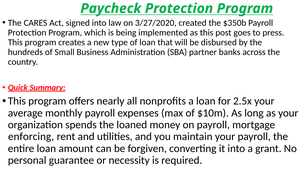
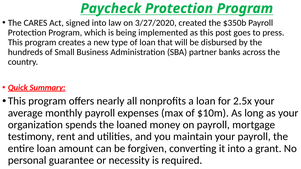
enforcing: enforcing -> testimony (31, 137)
